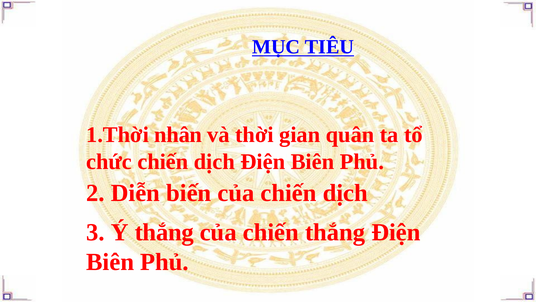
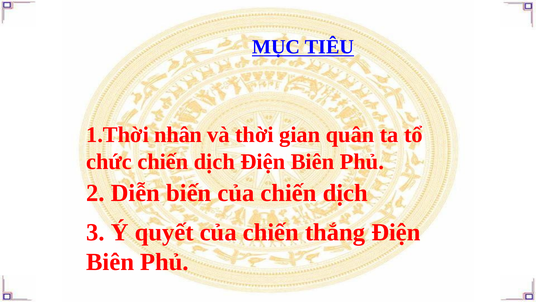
Ý thắng: thắng -> quyết (164, 233)
